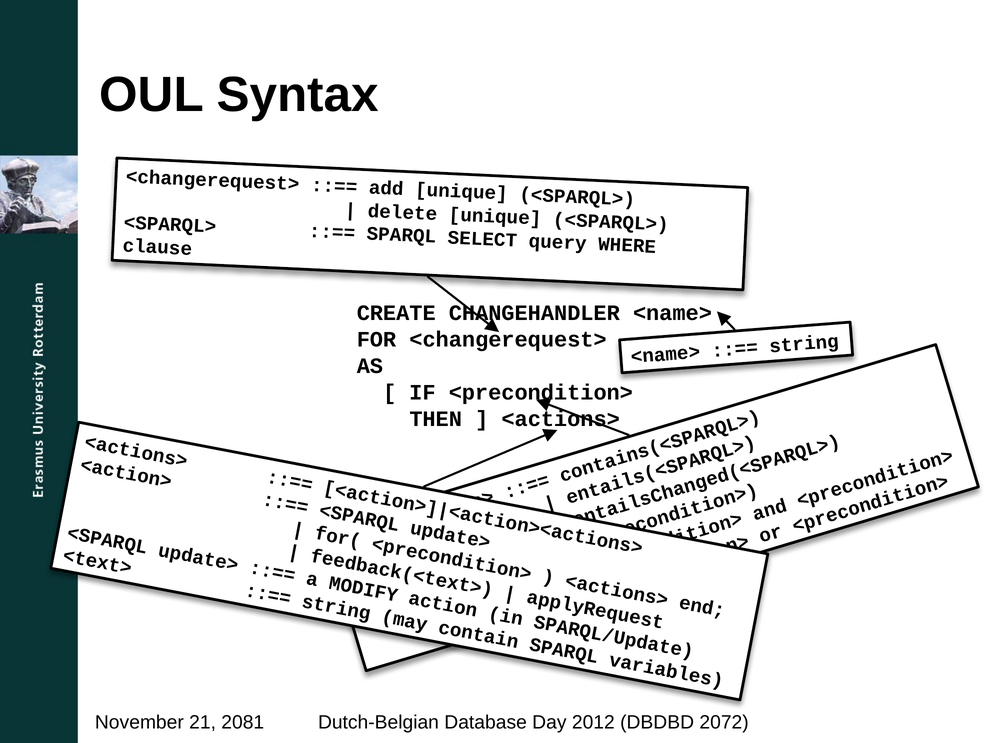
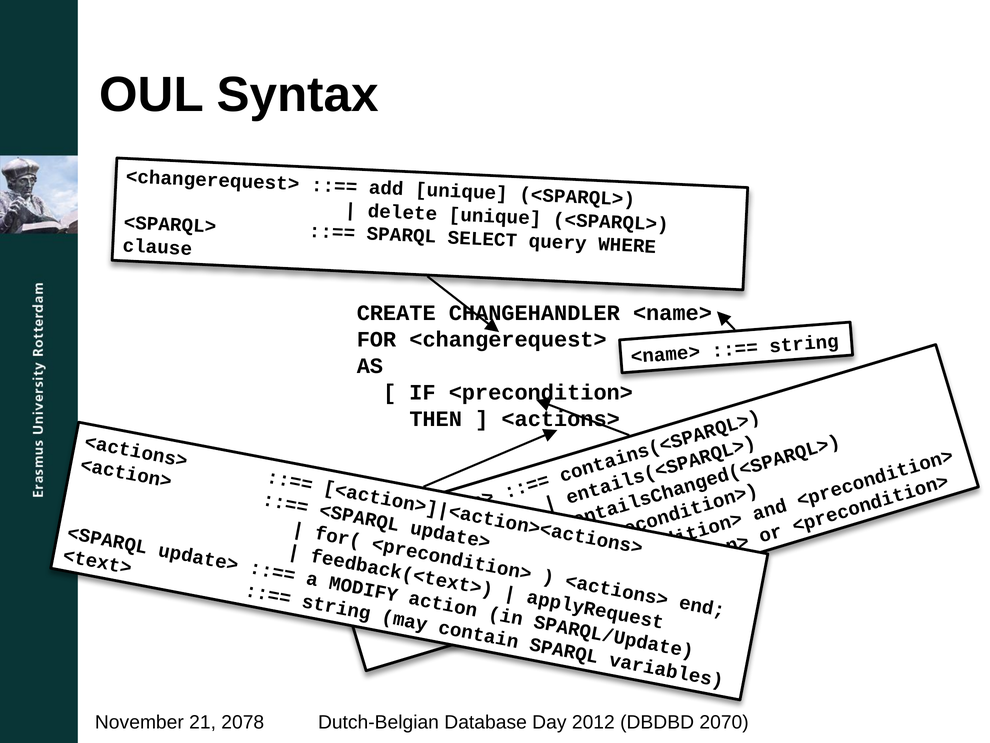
2081: 2081 -> 2078 (243, 722)
2072: 2072 -> 2070 (724, 722)
